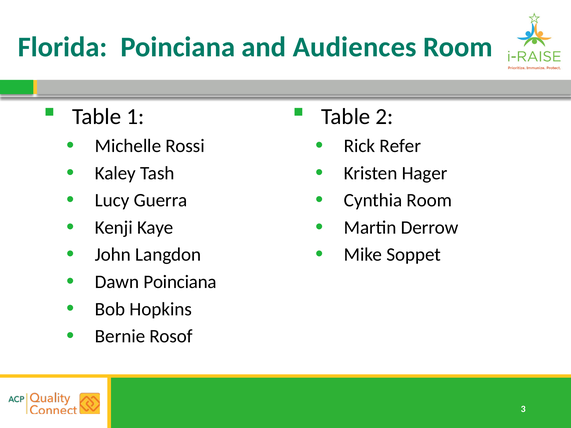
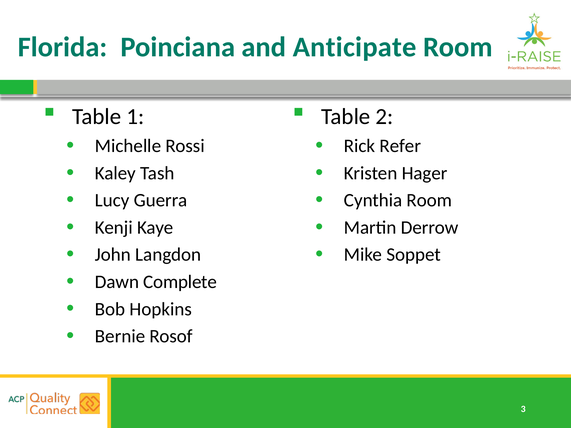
Audiences: Audiences -> Anticipate (355, 47)
Dawn Poinciana: Poinciana -> Complete (180, 282)
